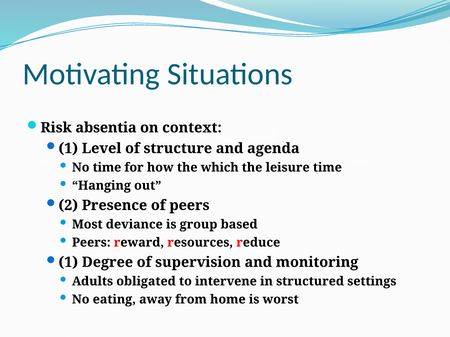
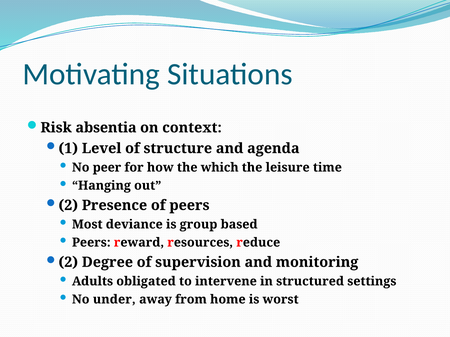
No time: time -> peer (107, 168)
1: 1 -> 2 (68, 263)
eating: eating -> under (114, 300)
